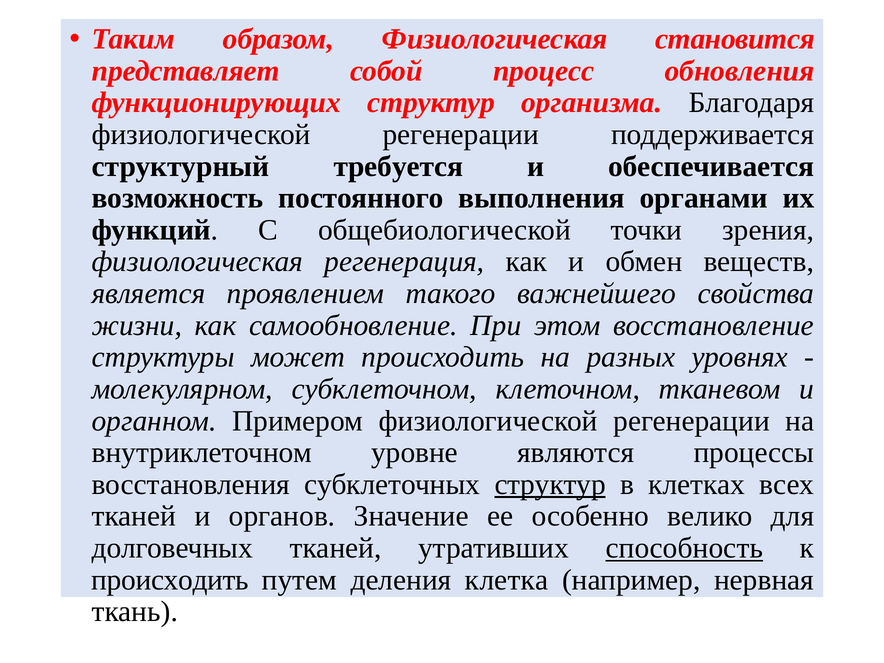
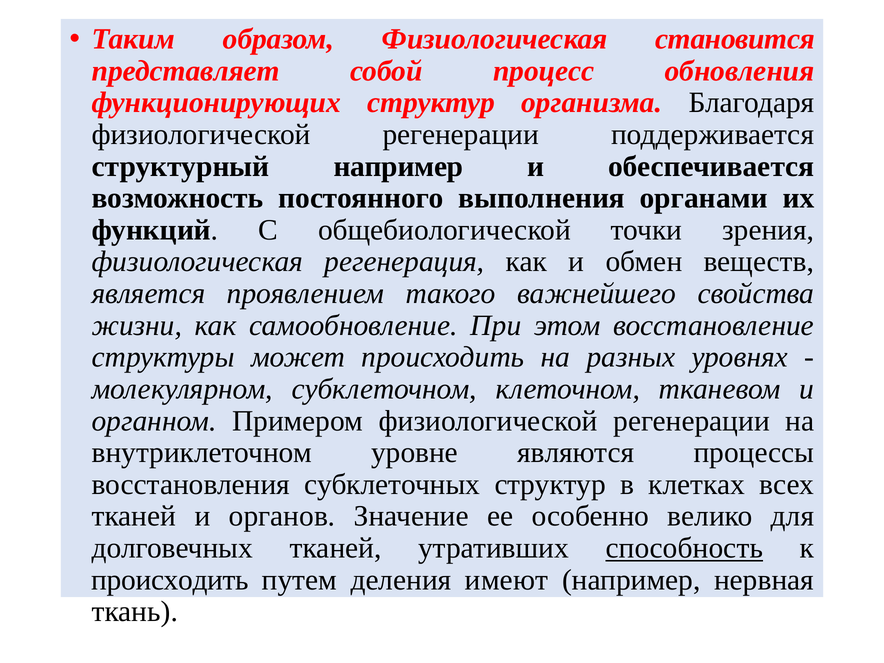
структурный требуется: требуется -> например (398, 166)
структур underline: present -> none (550, 484)
клетка: клетка -> имеют (507, 580)
